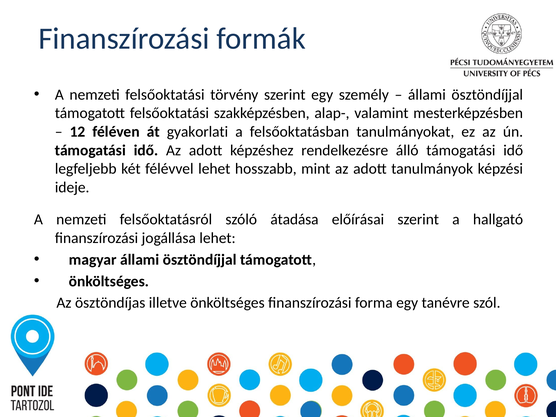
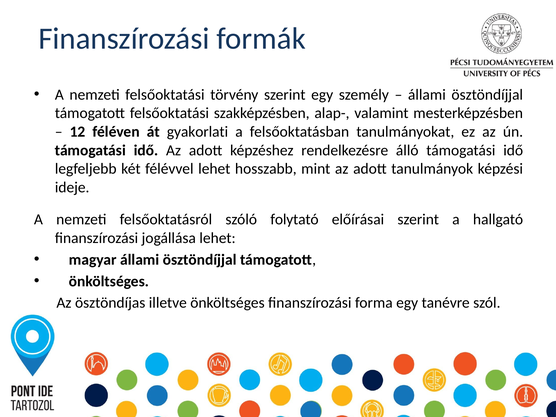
átadása: átadása -> folytató (294, 219)
